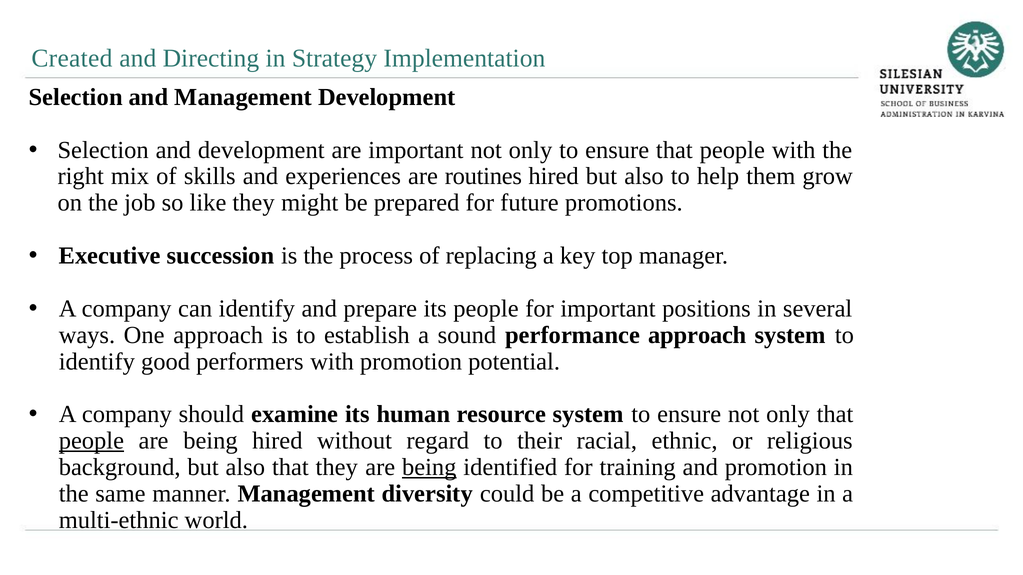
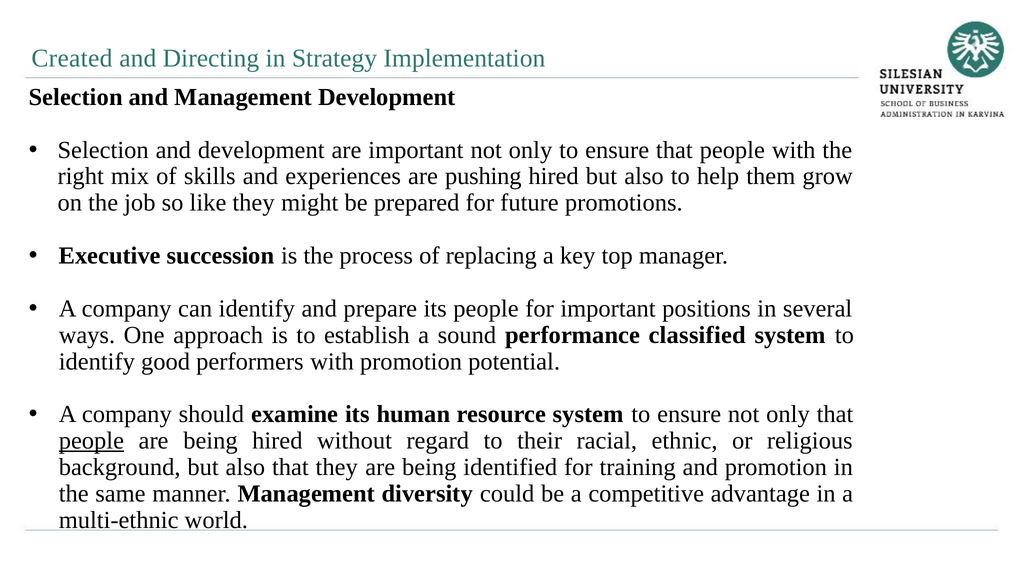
routines: routines -> pushing (483, 177)
performance approach: approach -> classified (697, 335)
being underline: present -> none (429, 468)
